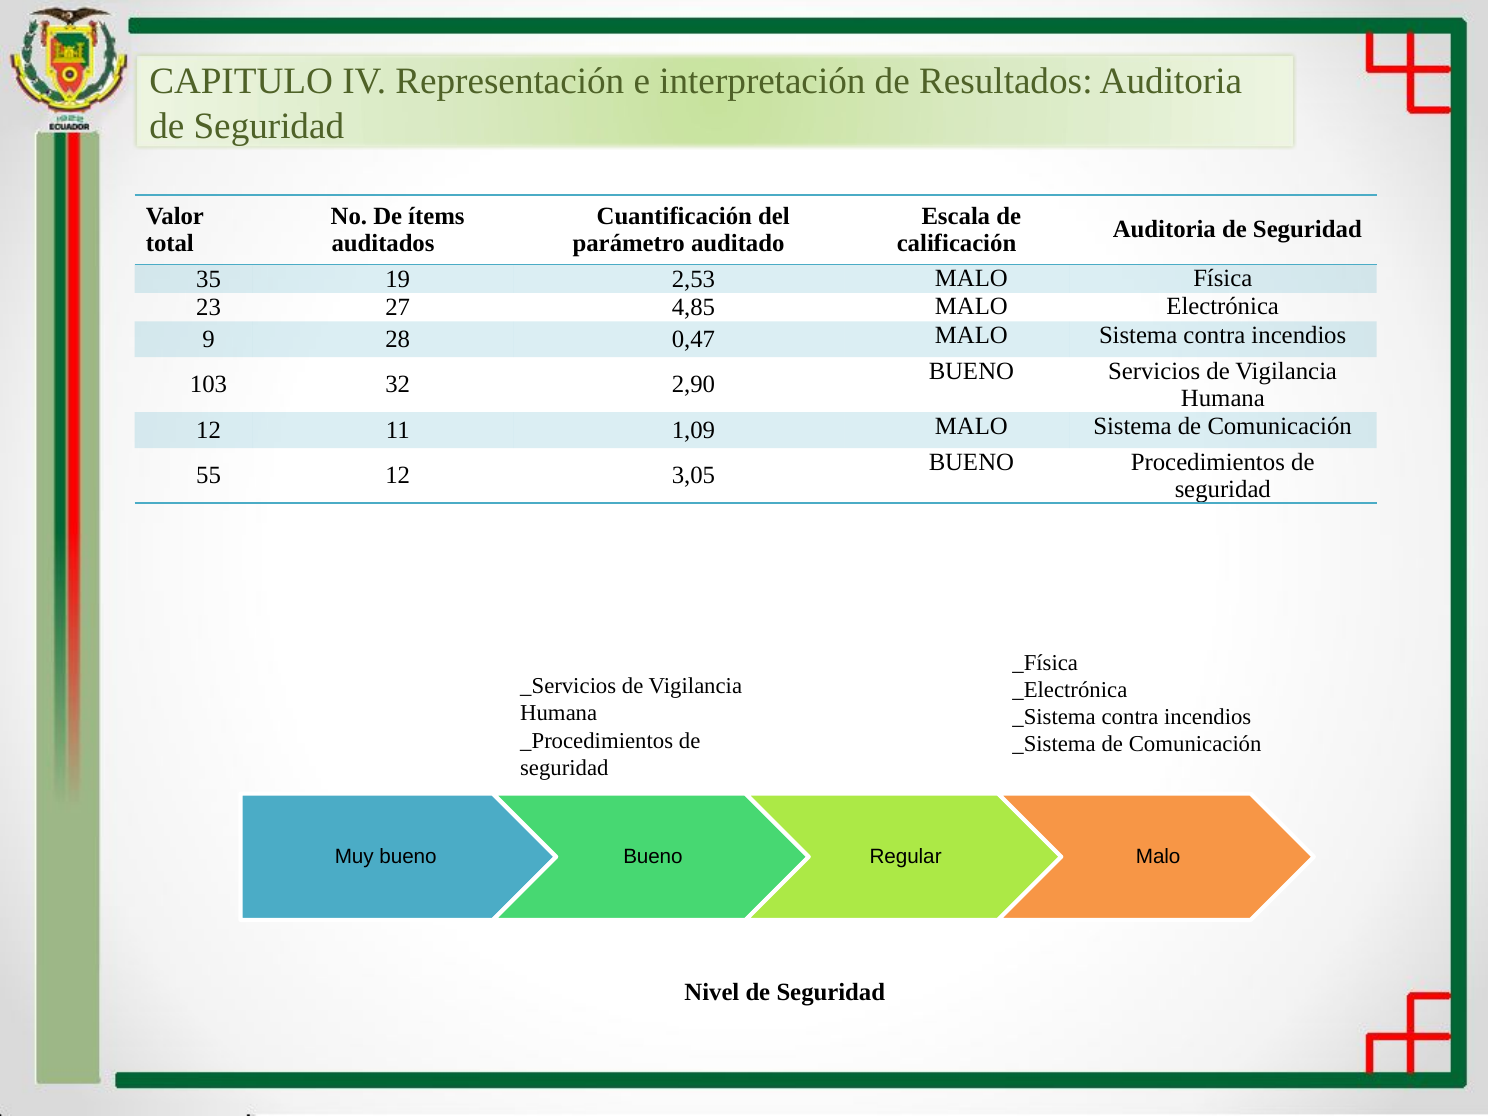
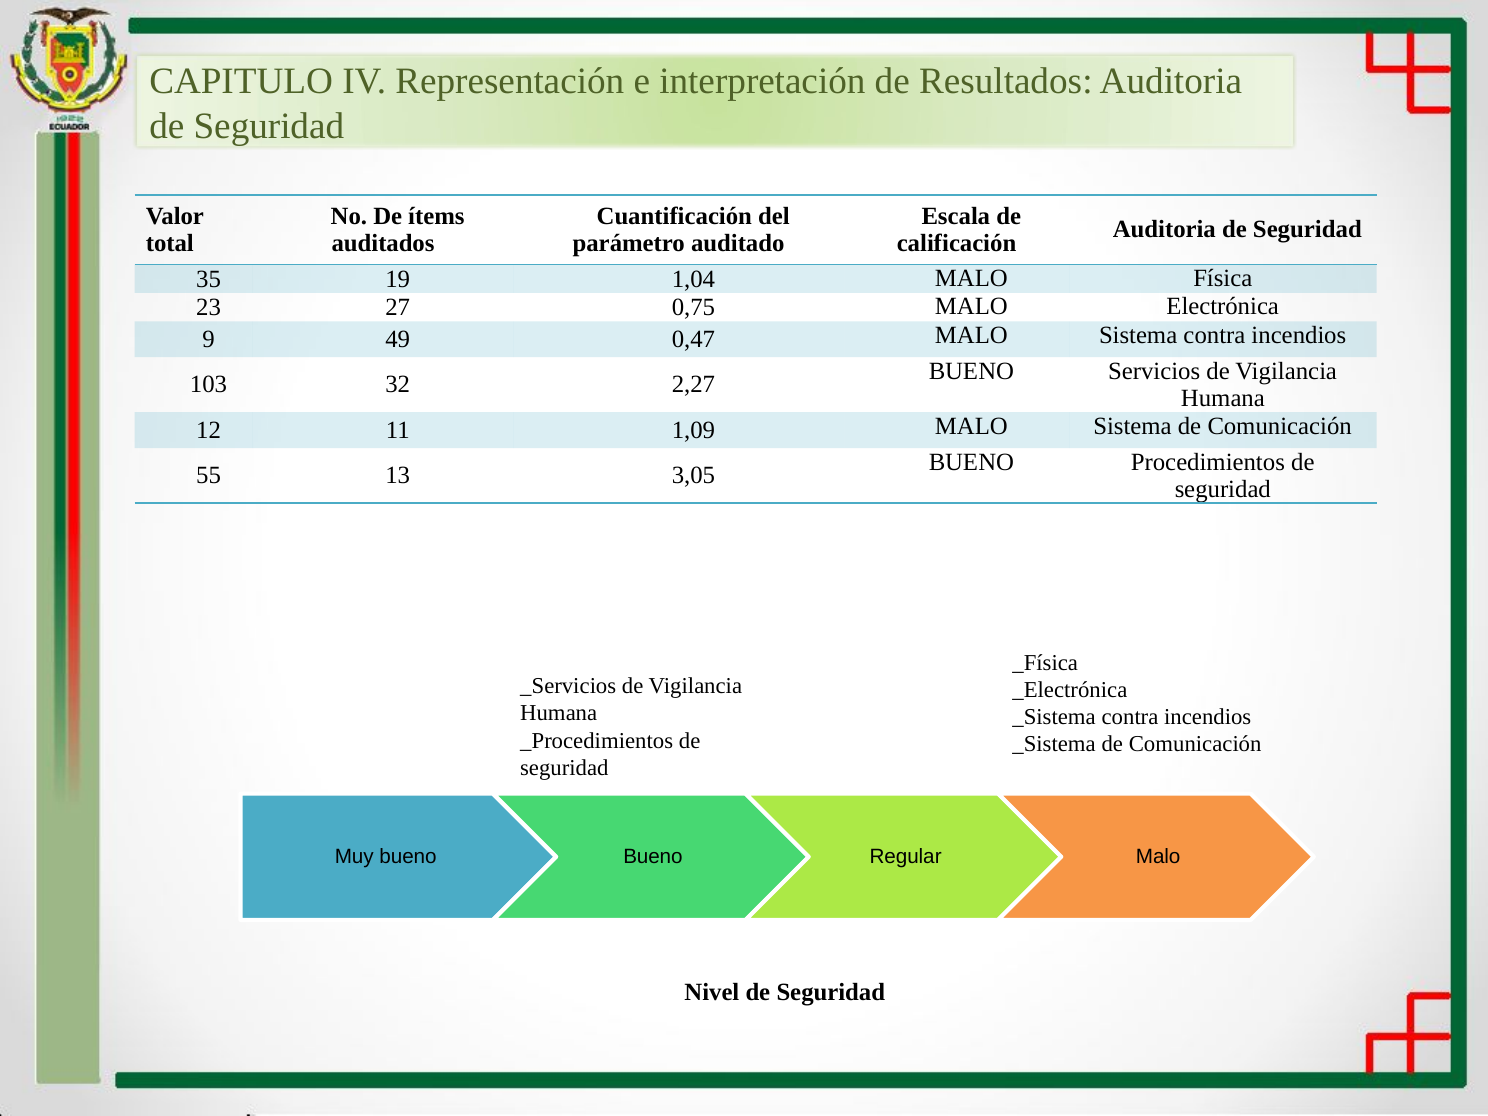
2,53: 2,53 -> 1,04 (693, 279)
4,85: 4,85 -> 0,75 (693, 307)
28: 28 -> 49 (398, 339)
2,90: 2,90 -> 2,27 (693, 385)
55 12: 12 -> 13 (398, 476)
